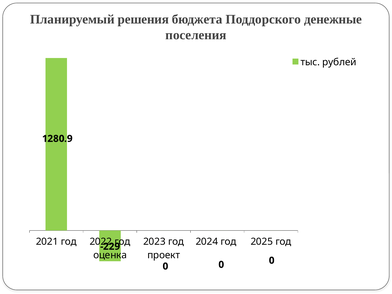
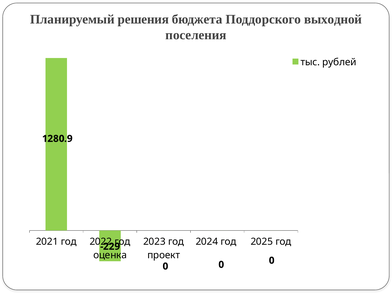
денежные: денежные -> выходной (333, 19)
